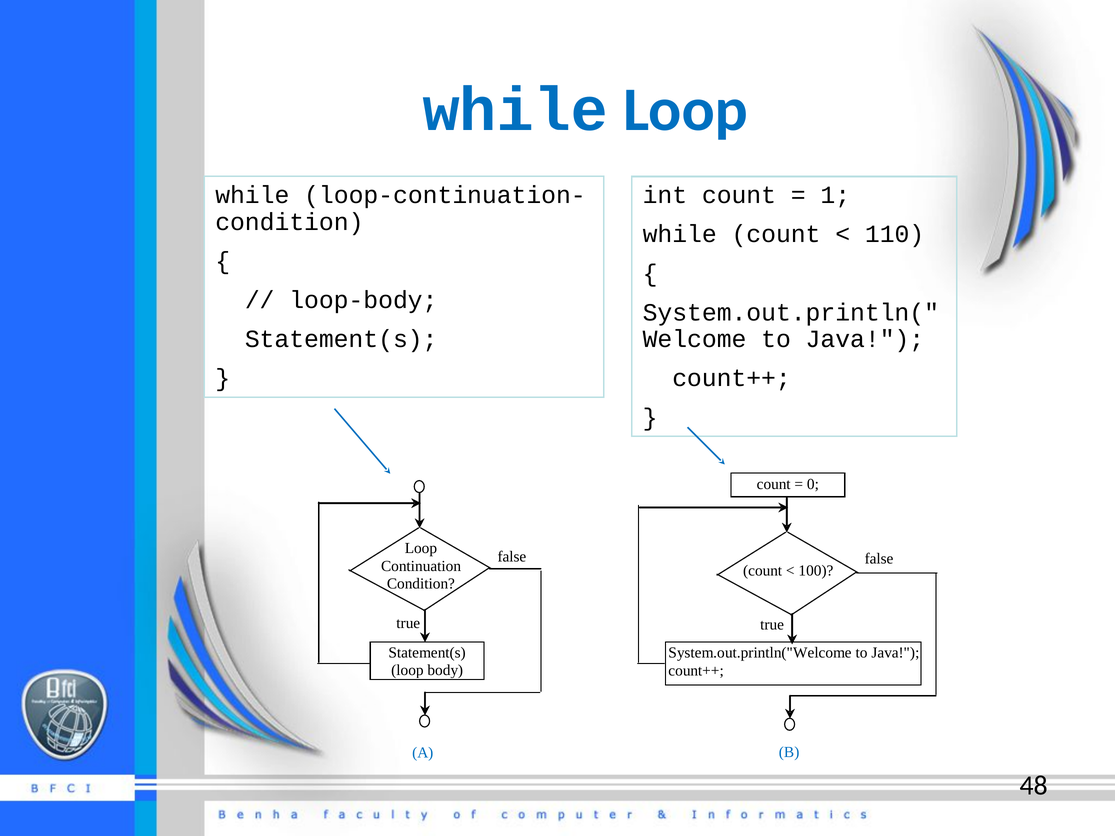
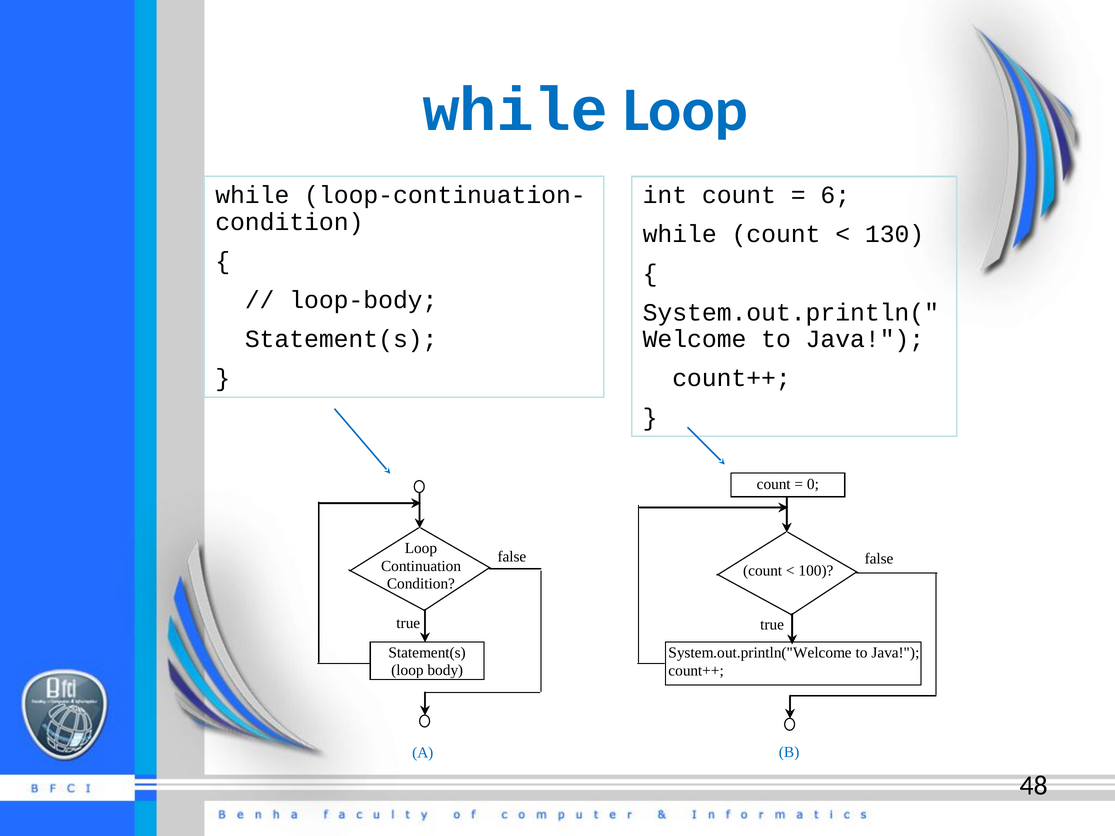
1: 1 -> 6 (835, 195)
110: 110 -> 130 (895, 234)
